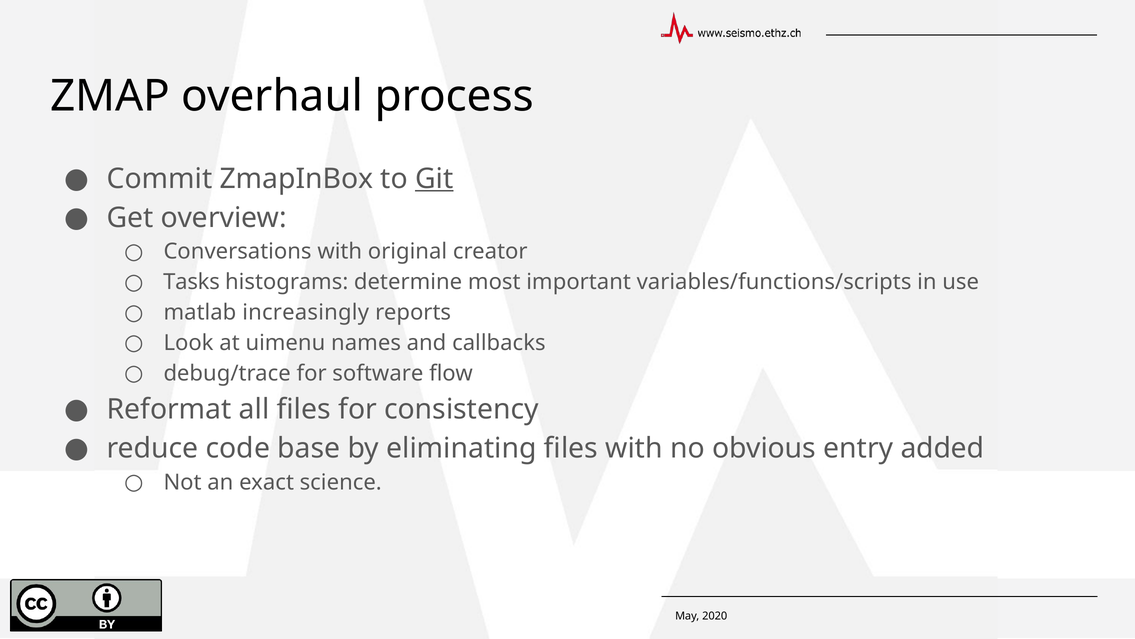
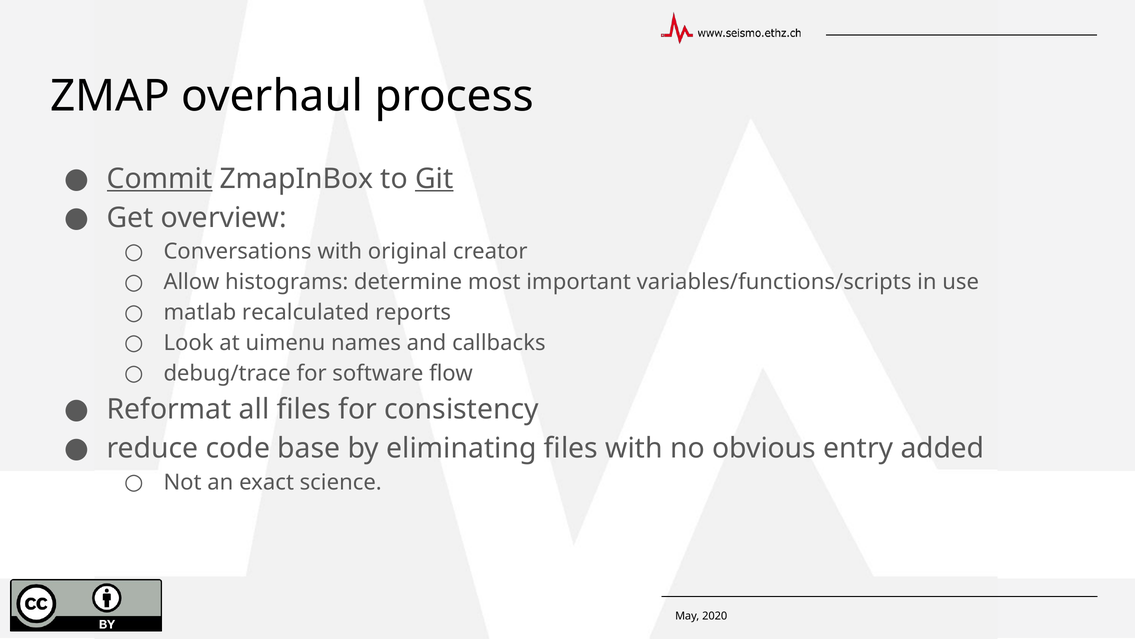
Commit underline: none -> present (160, 178)
Tasks: Tasks -> Allow (191, 282)
increasingly: increasingly -> recalculated (306, 312)
